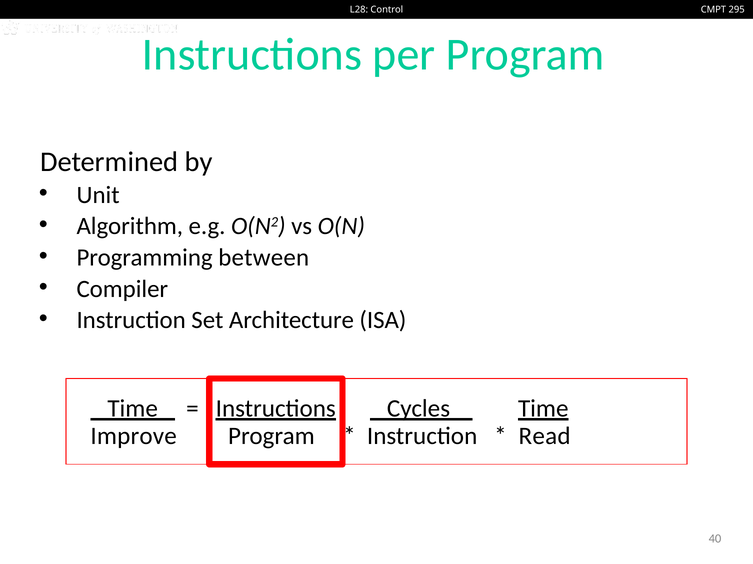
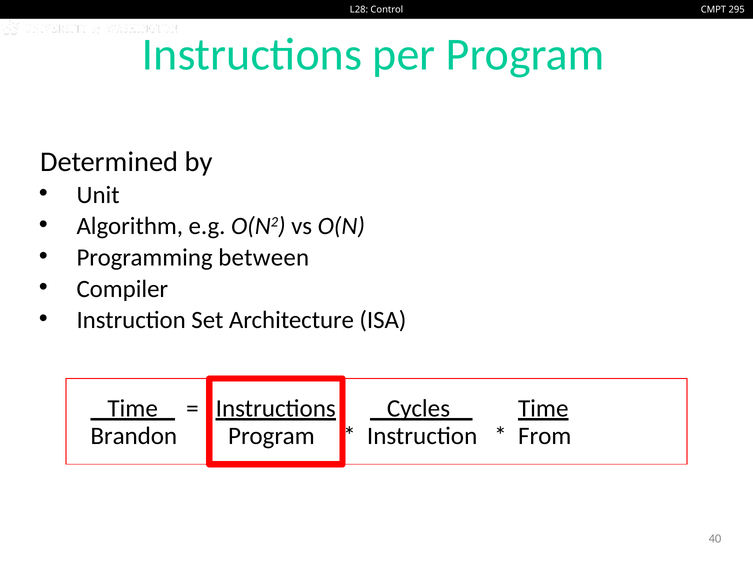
Improve: Improve -> Brandon (134, 436)
Read: Read -> From (545, 436)
